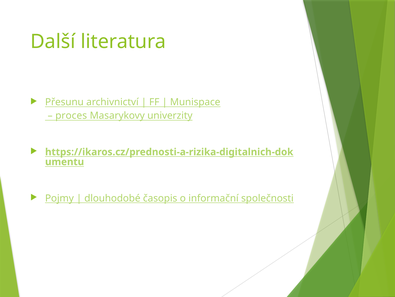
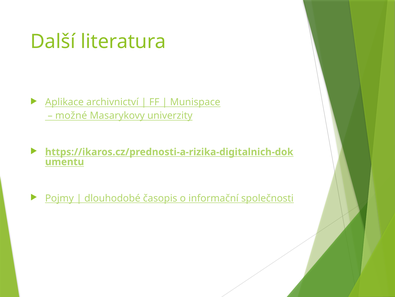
Přesunu: Přesunu -> Aplikace (64, 102)
proces: proces -> možné (71, 115)
